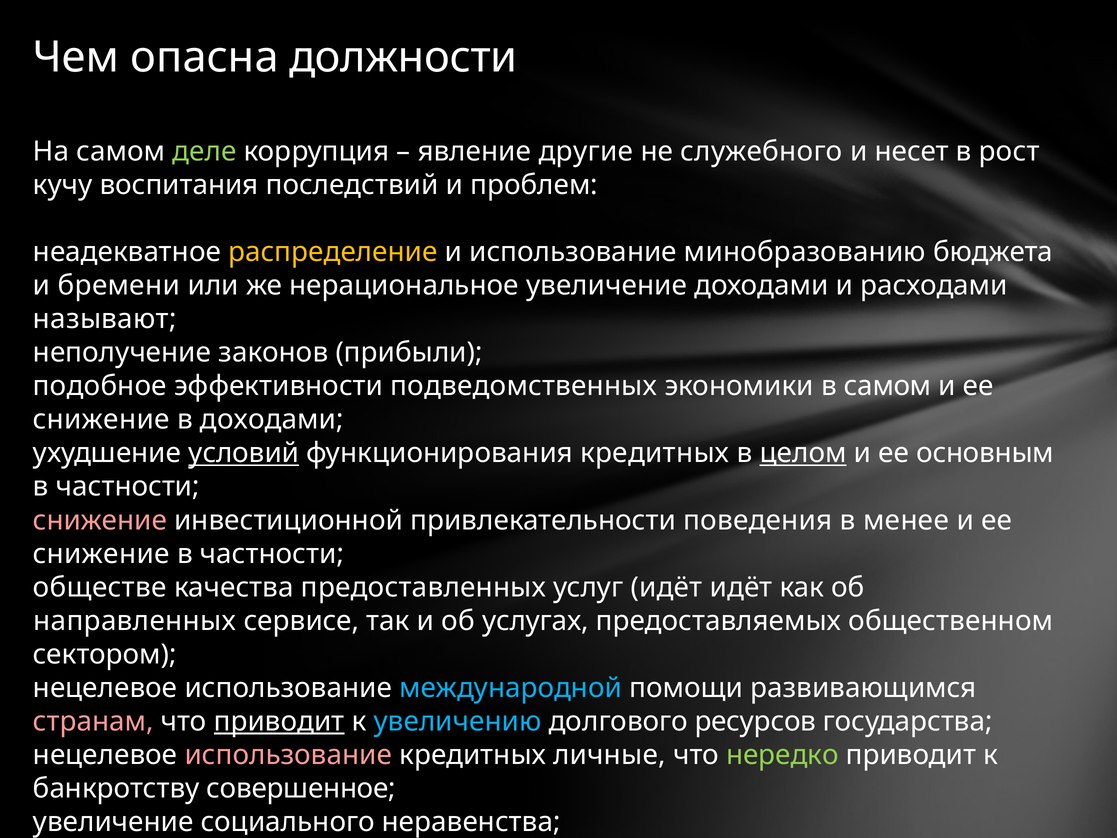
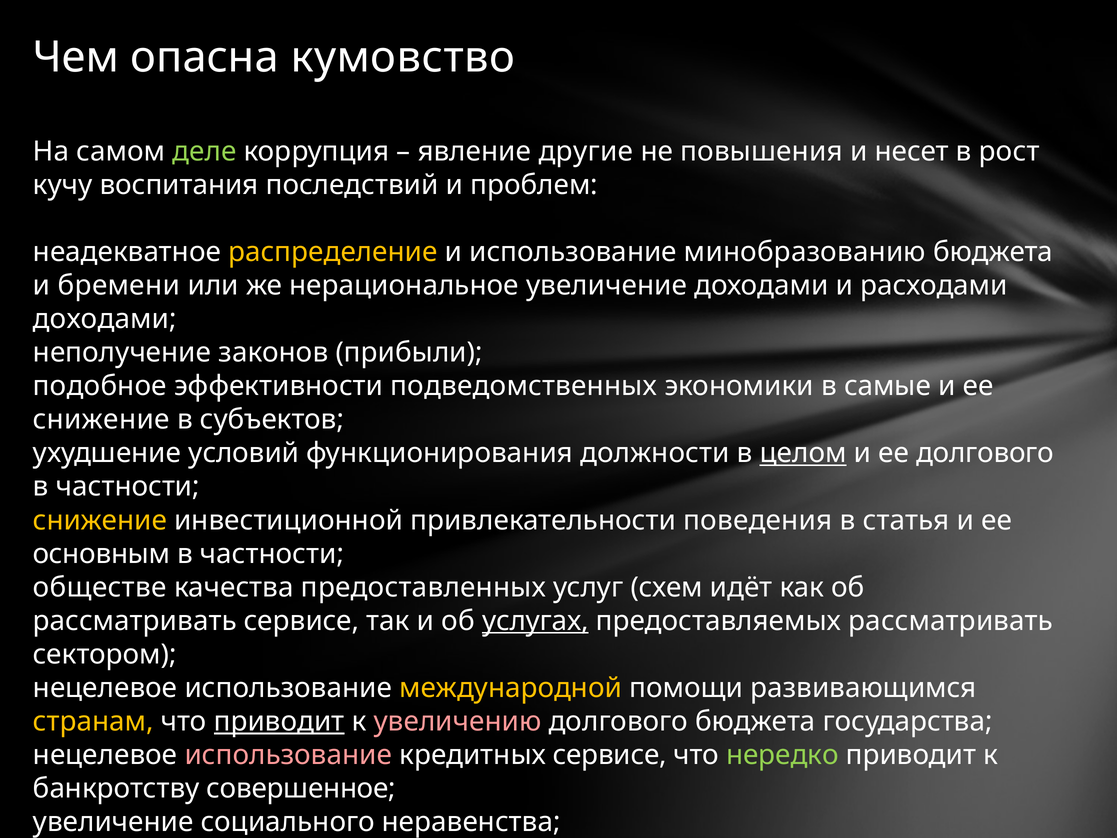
должности: должности -> кумовство (403, 58)
служебного: служебного -> повышения (762, 152)
называют: называют -> доходами (105, 319)
в самом: самом -> самые (888, 386)
в доходами: доходами -> субъектов (272, 420)
условий underline: present -> none (244, 453)
функционирования кредитных: кредитных -> должности (655, 453)
ее основным: основным -> долгового (985, 453)
снижение colour: pink -> yellow (100, 520)
менее: менее -> статья (906, 520)
снижение: снижение -> основным (102, 554)
услуг идёт: идёт -> схем (667, 587)
направленных: направленных -> рассматривать (135, 621)
услугах underline: none -> present (535, 621)
предоставляемых общественном: общественном -> рассматривать (951, 621)
международной colour: light blue -> yellow (511, 688)
странам colour: pink -> yellow (93, 721)
увеличению colour: light blue -> pink (458, 721)
долгового ресурсов: ресурсов -> бюджета (755, 721)
кредитных личные: личные -> сервисе (610, 755)
